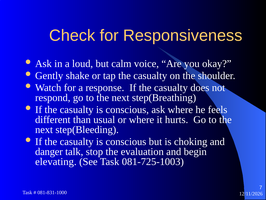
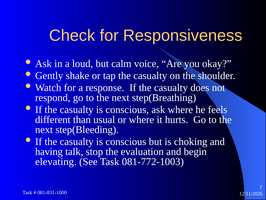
danger: danger -> having (49, 151)
081-725-1003: 081-725-1003 -> 081-772-1003 (153, 161)
